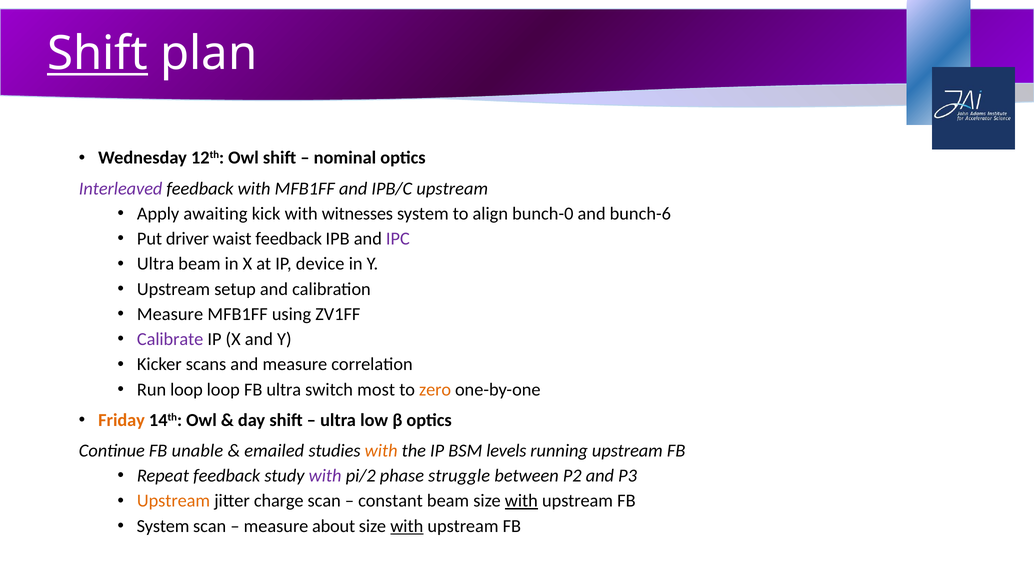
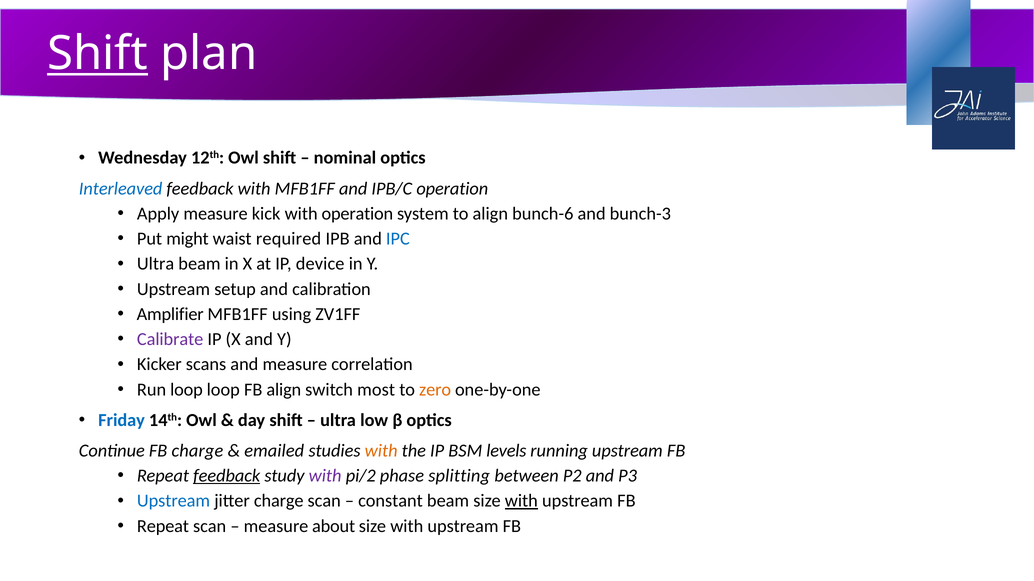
Interleaved colour: purple -> blue (121, 189)
IPB/C upstream: upstream -> operation (452, 189)
Apply awaiting: awaiting -> measure (216, 214)
with witnesses: witnesses -> operation (357, 214)
bunch-0: bunch-0 -> bunch-6 (543, 214)
bunch-6: bunch-6 -> bunch-3 (640, 214)
driver: driver -> might (187, 239)
waist feedback: feedback -> required (289, 239)
IPC colour: purple -> blue (398, 239)
Measure: Measure -> Amplifier (170, 314)
FB ultra: ultra -> align (284, 390)
Friday colour: orange -> blue (122, 421)
FB unable: unable -> charge (197, 451)
feedback underline: none -> present (227, 476)
struggle: struggle -> splitting (459, 476)
Upstream colour: orange -> blue (174, 501)
System: System -> Repeat (163, 527)
with underline: present -> none (407, 527)
